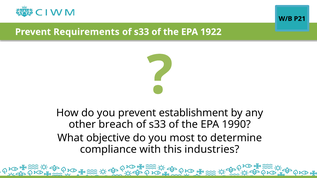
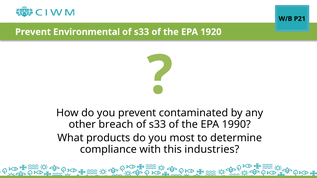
Requirements: Requirements -> Environmental (87, 32)
1922: 1922 -> 1920 (211, 32)
establishment: establishment -> contaminated (193, 113)
objective: objective -> products (108, 138)
